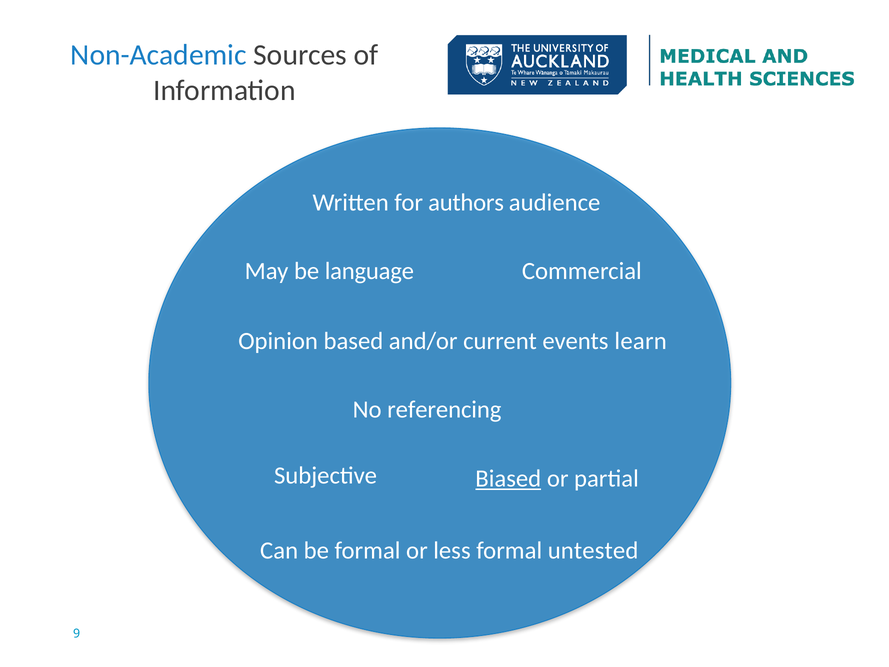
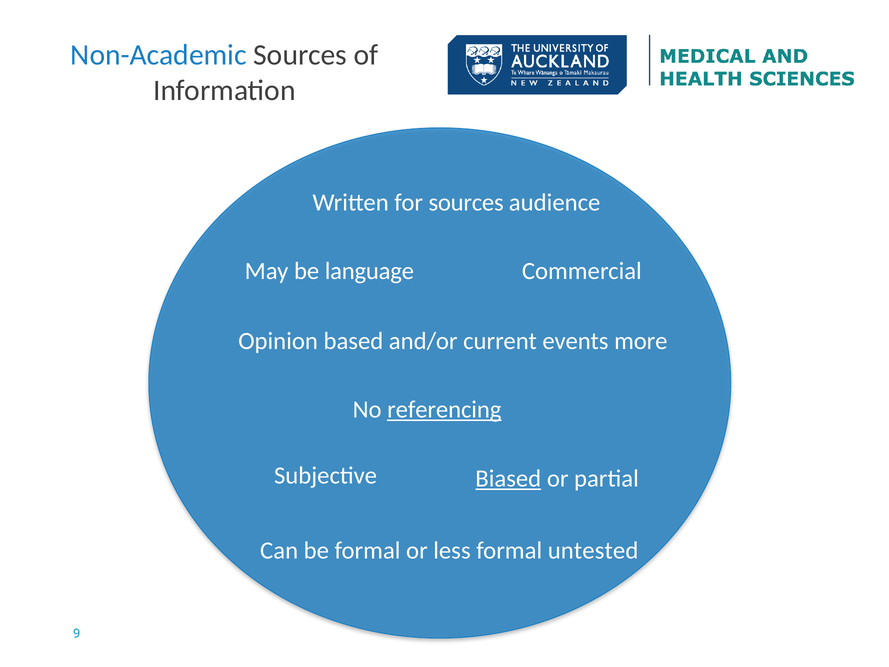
for authors: authors -> sources (466, 202)
learn: learn -> more (641, 341)
referencing underline: none -> present (444, 409)
